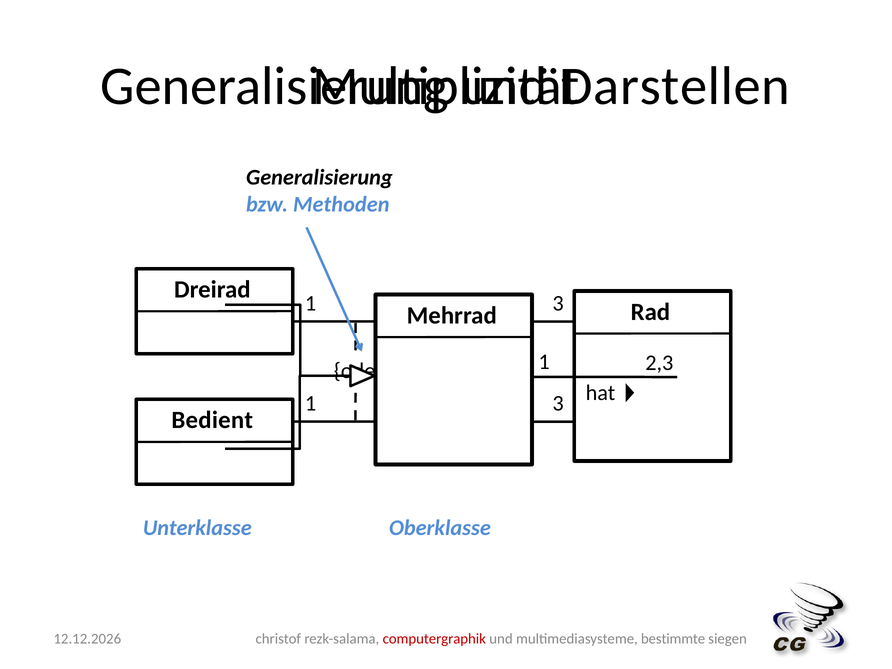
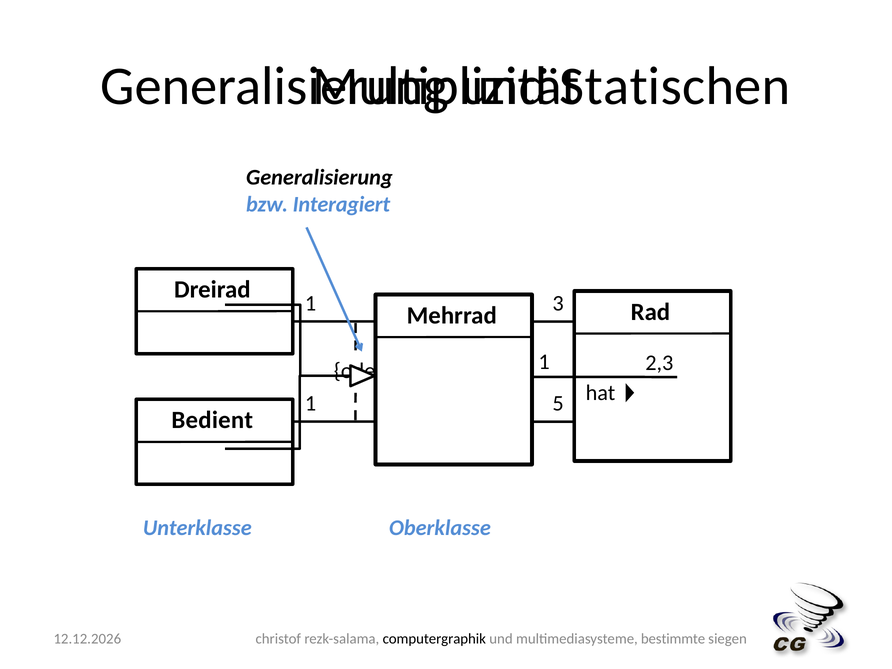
Darstellen: Darstellen -> Statischen (675, 86)
Methoden: Methoden -> Interagiert (341, 204)
3: 3 -> 5 (558, 403)
computergraphik colour: red -> black (434, 639)
